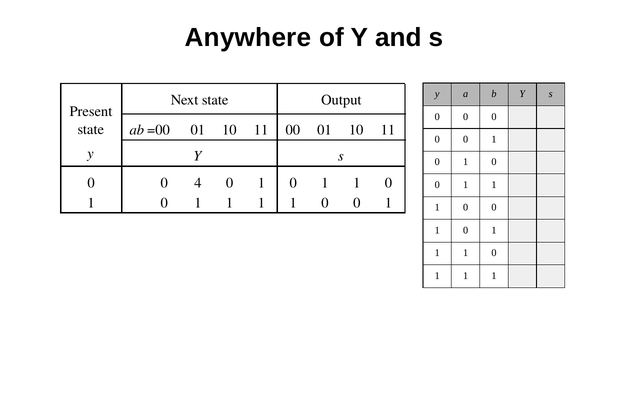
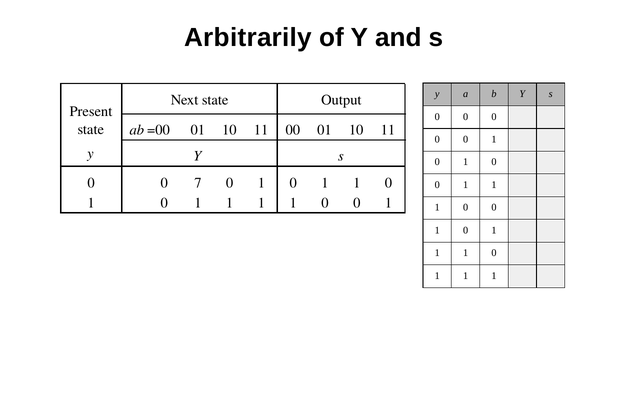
Anywhere: Anywhere -> Arbitrarily (248, 38)
4: 4 -> 7 (198, 183)
